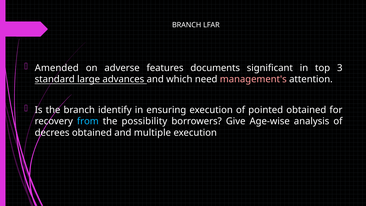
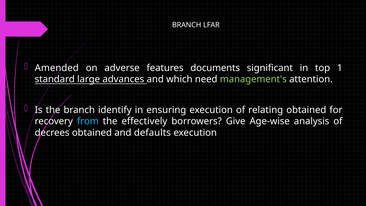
3: 3 -> 1 (340, 68)
management's colour: pink -> light green (253, 79)
pointed: pointed -> relating (266, 110)
possibility: possibility -> effectively (144, 121)
multiple: multiple -> defaults (152, 133)
